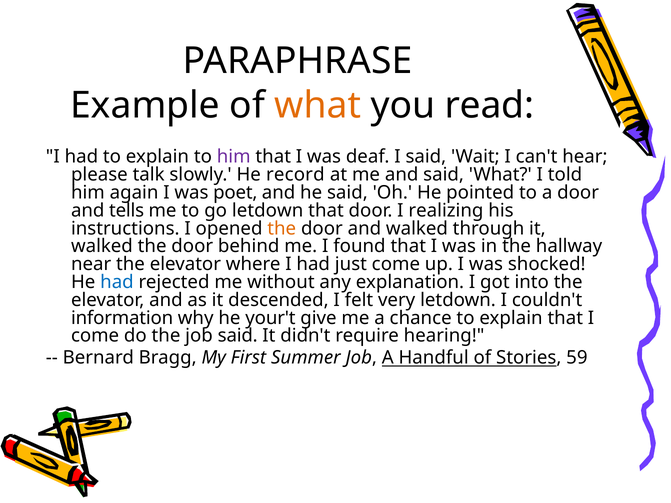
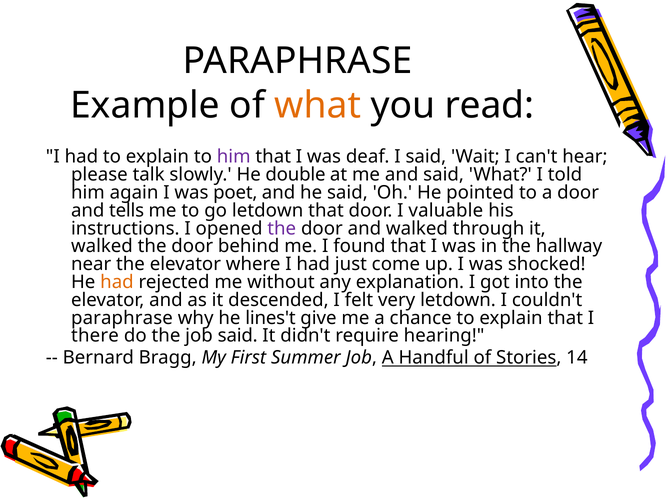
record: record -> double (296, 175)
realizing: realizing -> valuable (446, 211)
the colour: orange -> purple (282, 229)
had colour: blue -> orange (117, 282)
information: information -> paraphrase (122, 318)
your't: your't -> lines't (271, 318)
come: come -> there (95, 336)
59: 59 -> 14 (577, 358)
